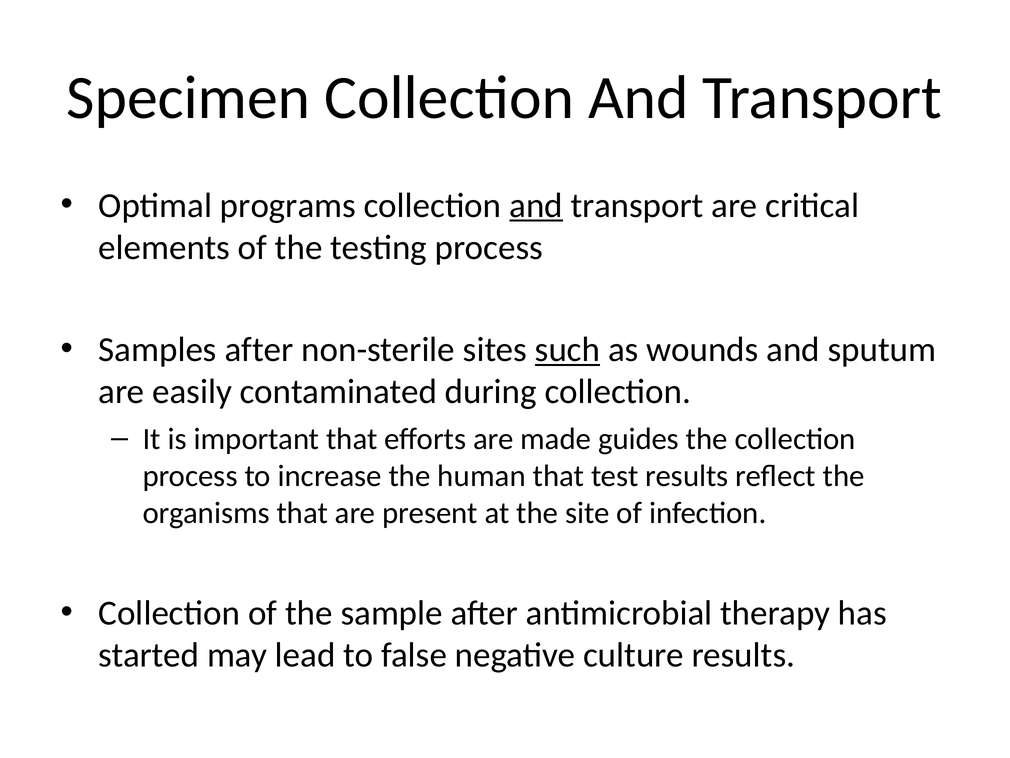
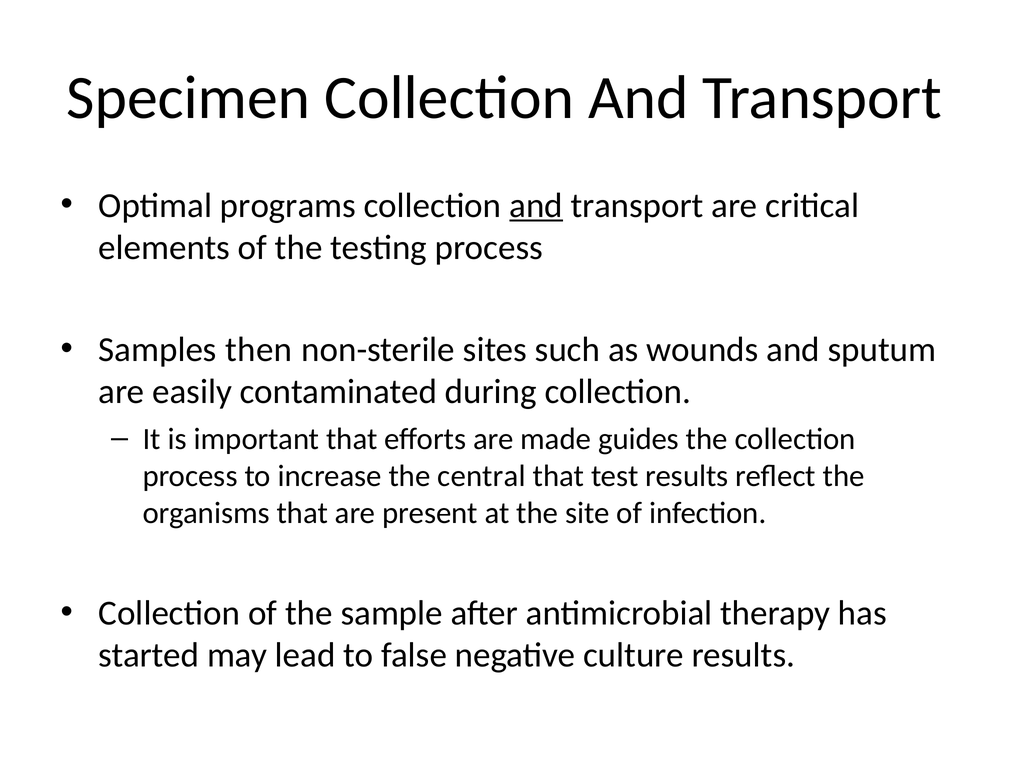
Samples after: after -> then (259, 349)
such underline: present -> none (568, 349)
human: human -> central (482, 476)
